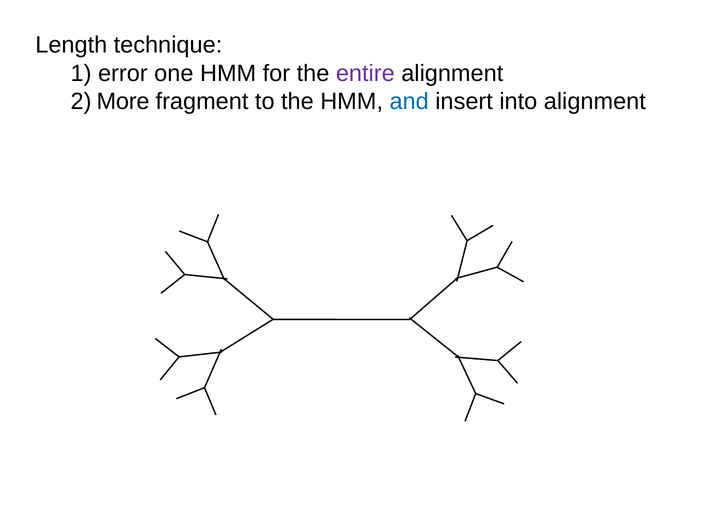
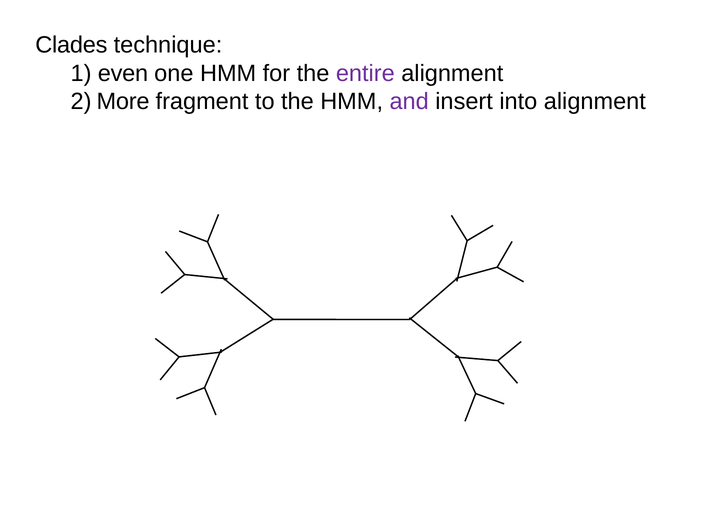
Length: Length -> Clades (71, 45)
error: error -> even (123, 73)
and colour: blue -> purple (409, 101)
